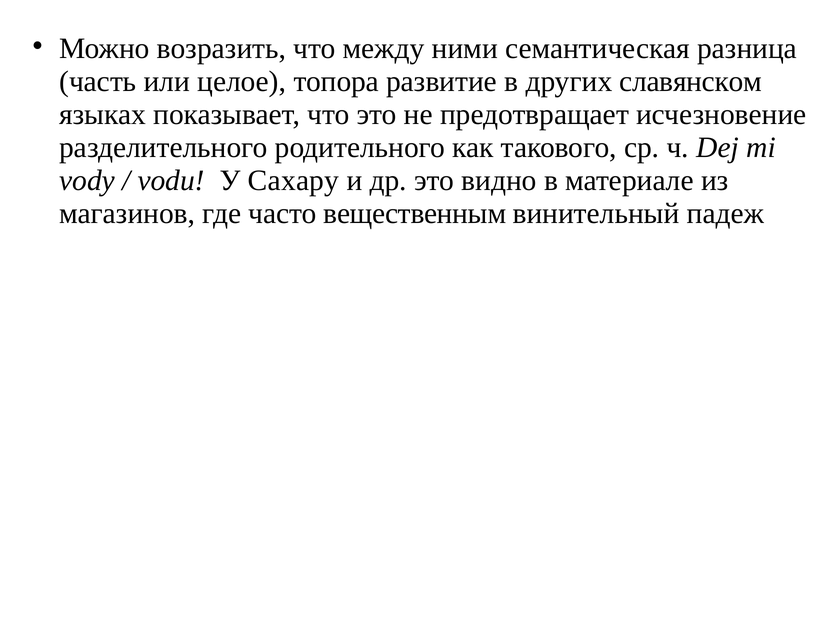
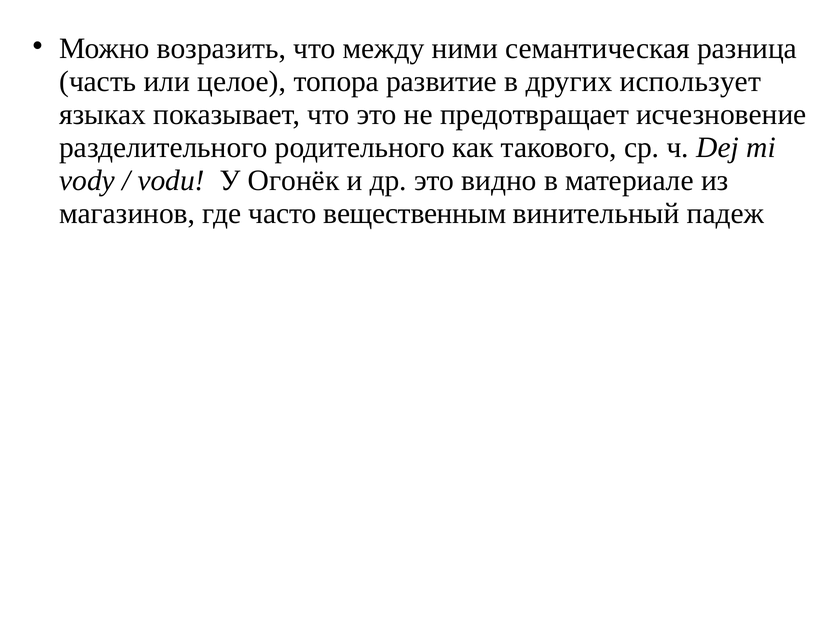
славянском: славянском -> использует (690, 82)
Сахару: Сахару -> Огонёк (294, 180)
